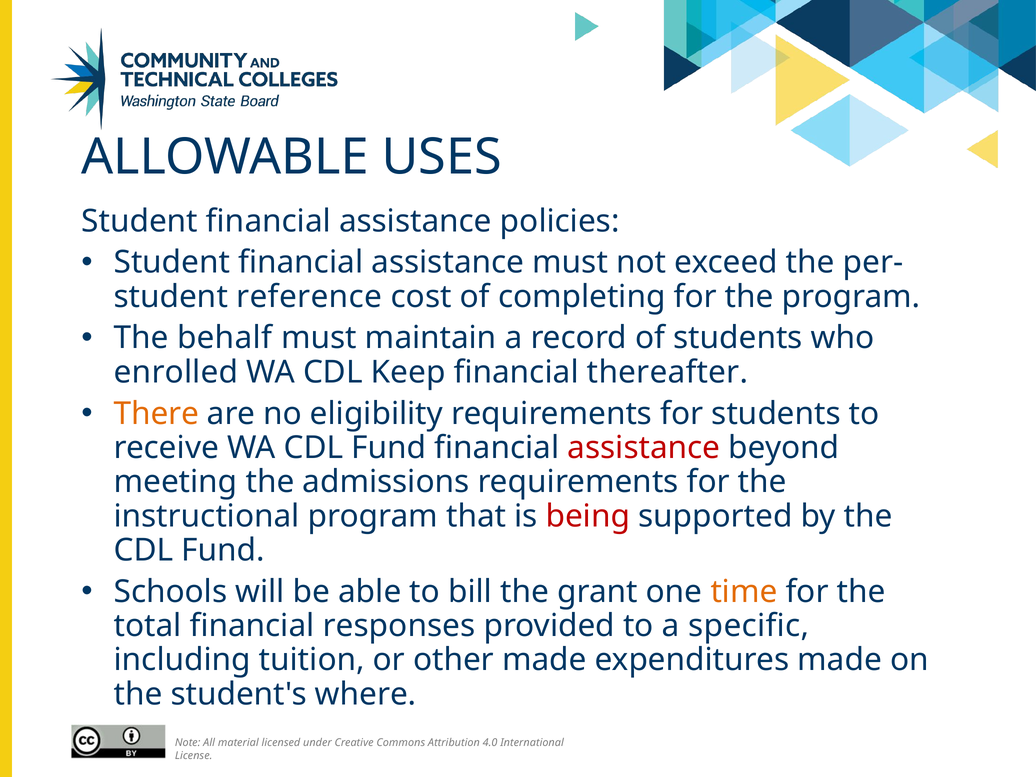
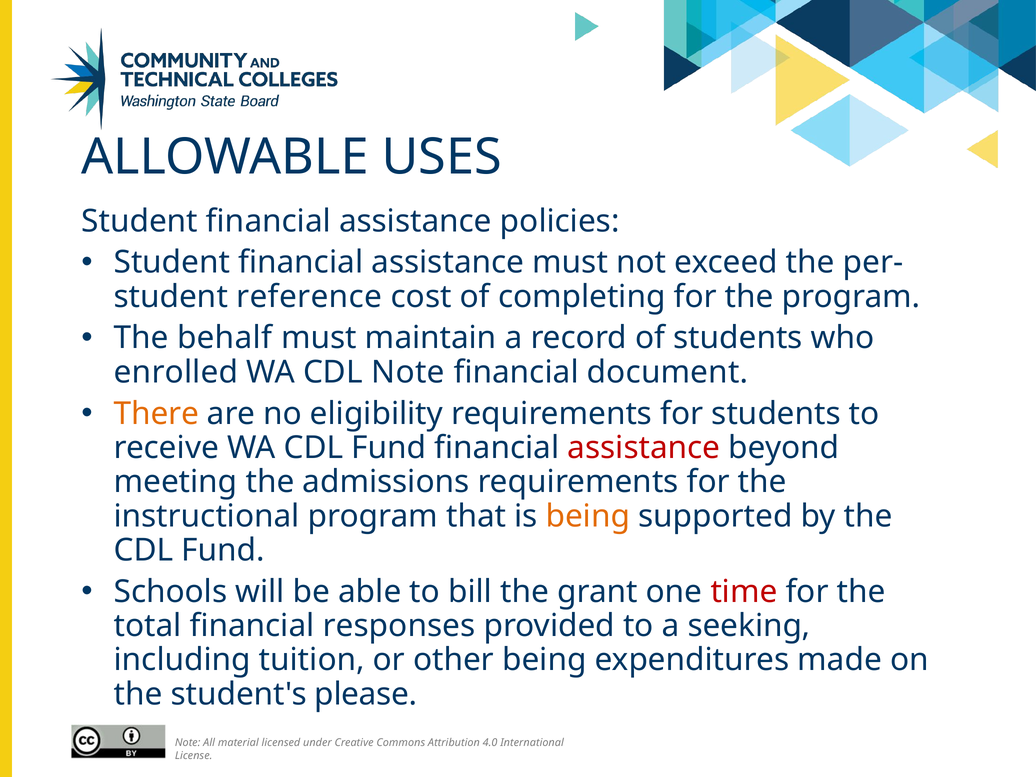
CDL Keep: Keep -> Note (408, 372)
thereafter: thereafter -> document (667, 372)
being colour: red -> orange (588, 516)
time colour: orange -> red (744, 592)
specific: specific -> seeking (749, 626)
other made: made -> being (544, 660)
where: where -> please (366, 694)
